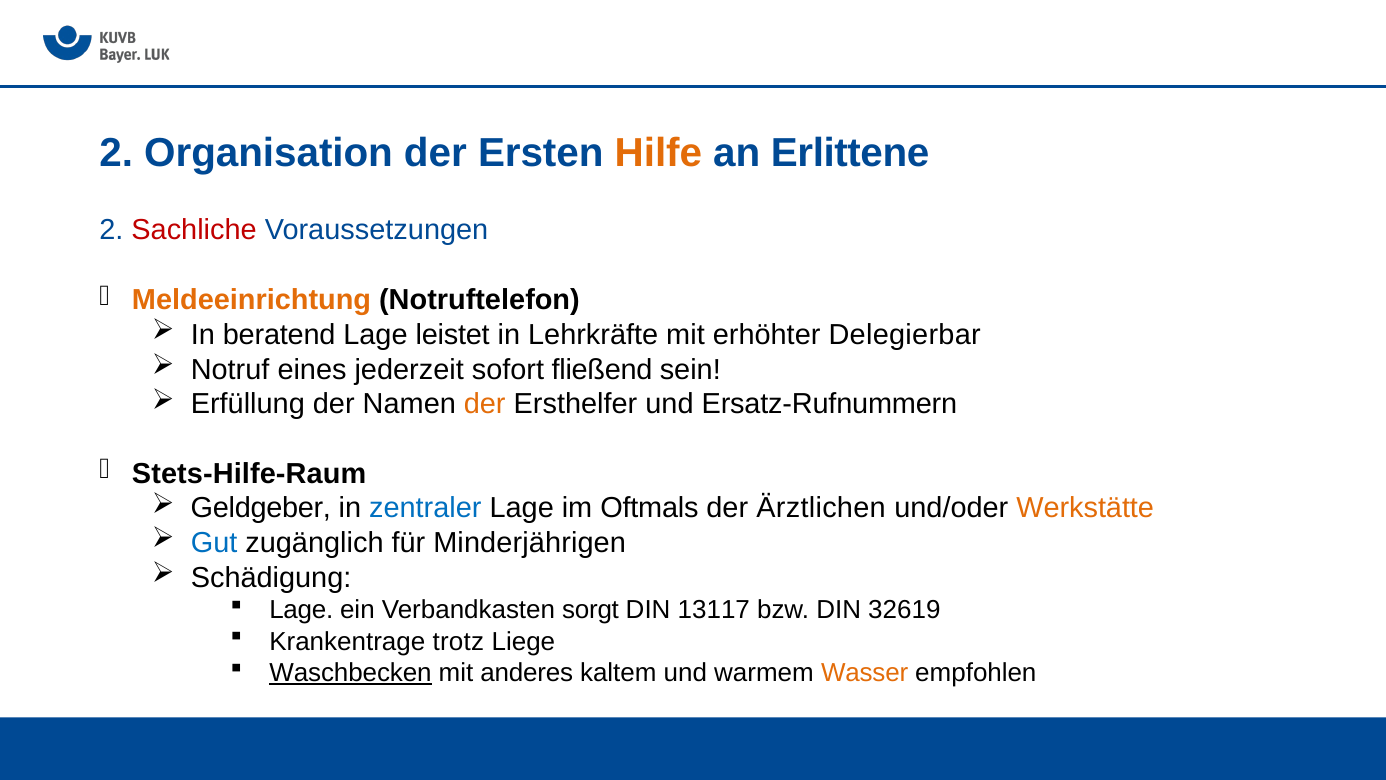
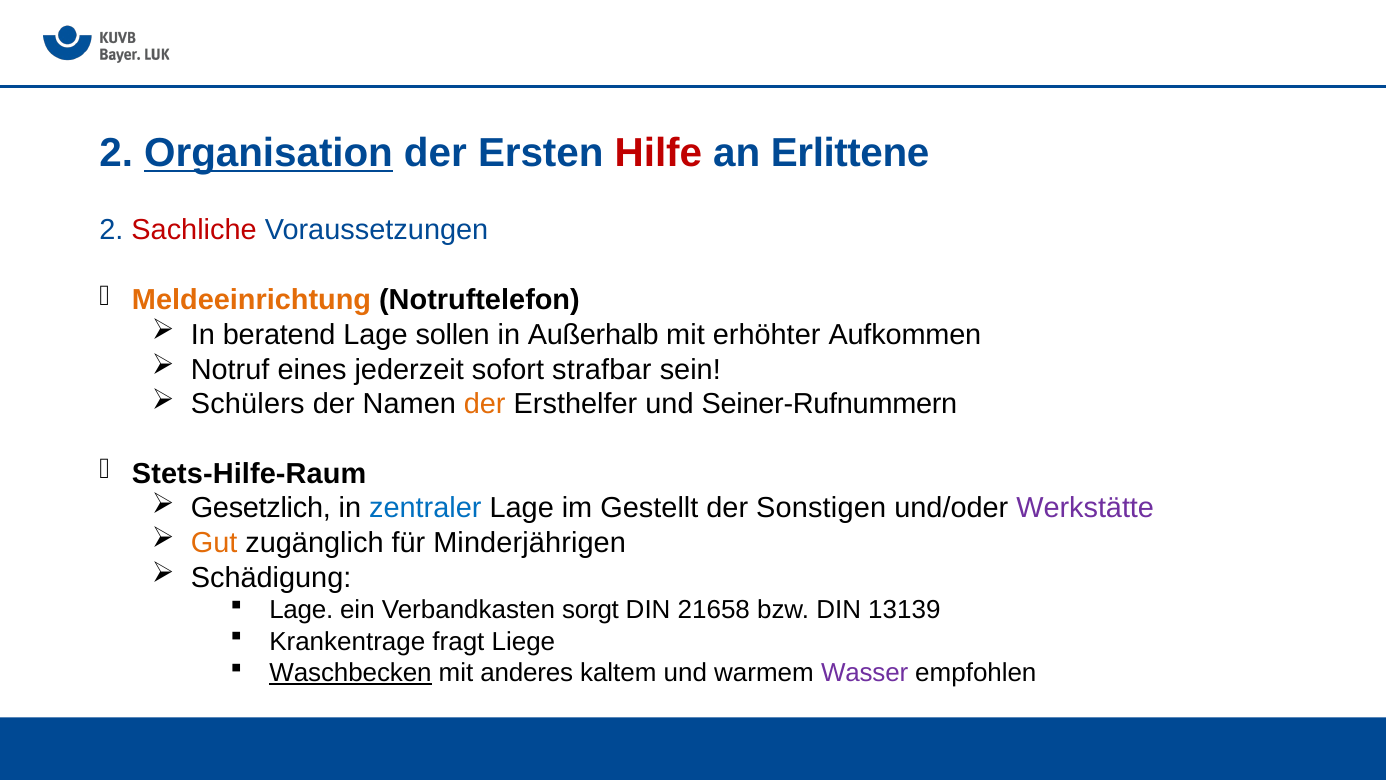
Organisation underline: none -> present (269, 154)
Hilfe colour: orange -> red (658, 154)
leistet: leistet -> sollen (453, 335)
Lehrkräfte: Lehrkräfte -> Außerhalb (593, 335)
Delegierbar: Delegierbar -> Aufkommen (905, 335)
fließend: fließend -> strafbar (602, 369)
Erfüllung: Erfüllung -> Schülers (248, 404)
Ersatz-Rufnummern: Ersatz-Rufnummern -> Seiner-Rufnummern (830, 404)
Geldgeber: Geldgeber -> Gesetzlich (261, 508)
Oftmals: Oftmals -> Gestellt (649, 508)
Ärztlichen: Ärztlichen -> Sonstigen (821, 508)
Werkstätte colour: orange -> purple (1085, 508)
Gut colour: blue -> orange (214, 543)
13117: 13117 -> 21658 (714, 610)
32619: 32619 -> 13139 (904, 610)
trotz: trotz -> fragt (458, 641)
Wasser colour: orange -> purple (865, 672)
